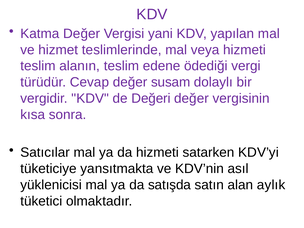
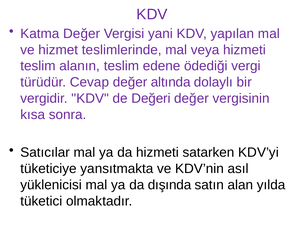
susam: susam -> altında (171, 82)
satışda: satışda -> dışında (170, 185)
aylık: aylık -> yılda (271, 185)
